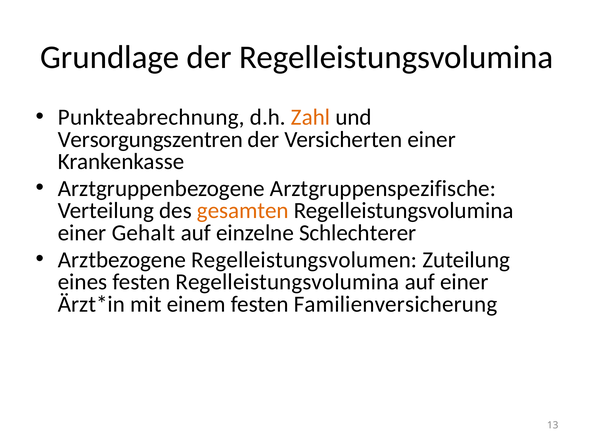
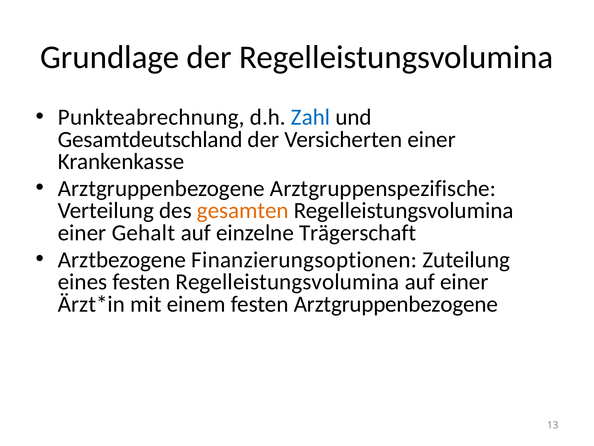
Zahl colour: orange -> blue (311, 117)
Versorgungszentren: Versorgungszentren -> Gesamtdeutschland (150, 139)
Schlechterer: Schlechterer -> Trägerschaft (358, 233)
Regelleistungsvolumen: Regelleistungsvolumen -> Finanzierungsoptionen (304, 259)
festen Familienversicherung: Familienversicherung -> Arztgruppenbezogene (396, 304)
